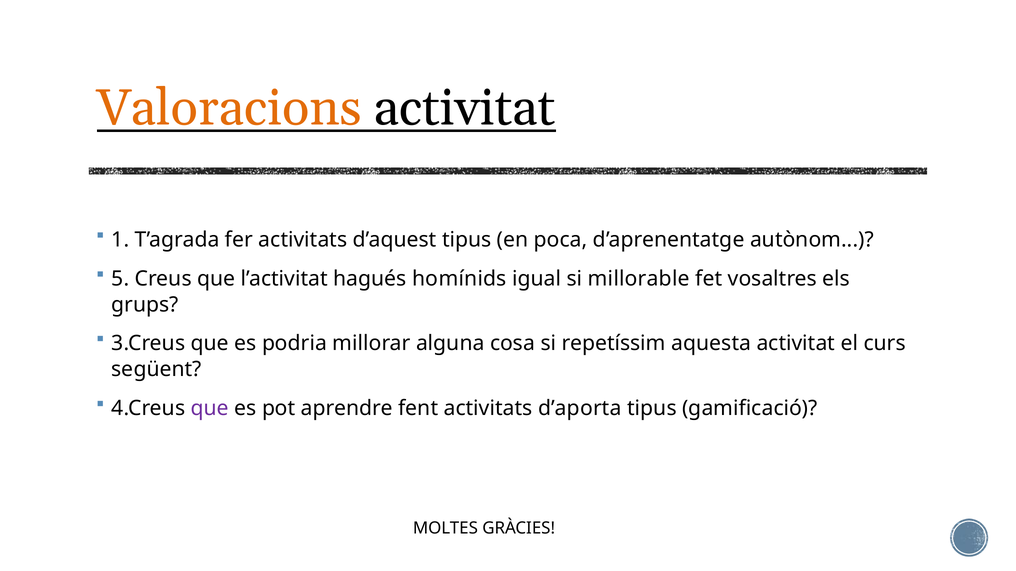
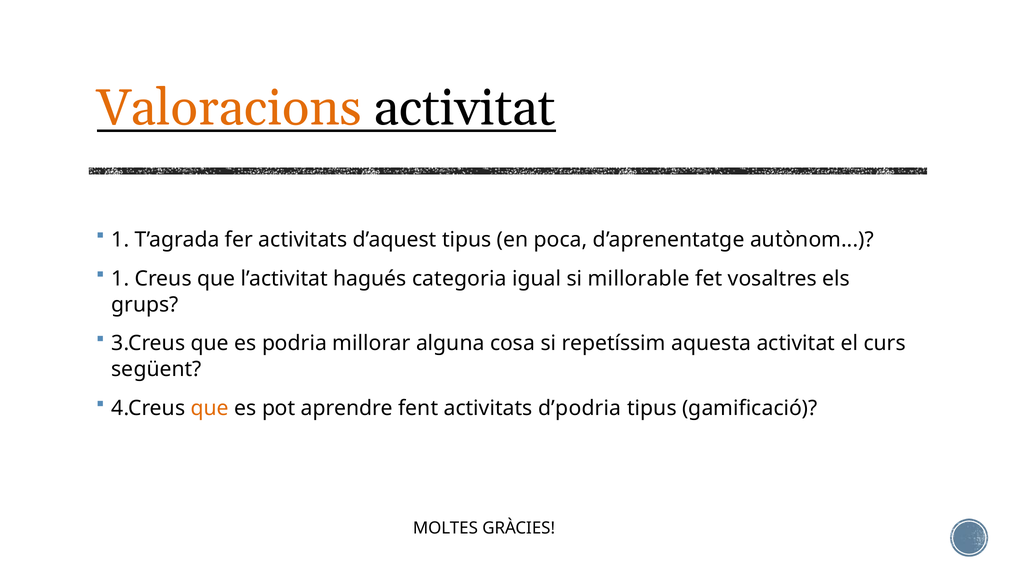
5: 5 -> 1 (120, 279)
homínids: homínids -> categoria (459, 279)
que colour: purple -> orange (210, 408)
d’aporta: d’aporta -> d’podria (580, 408)
